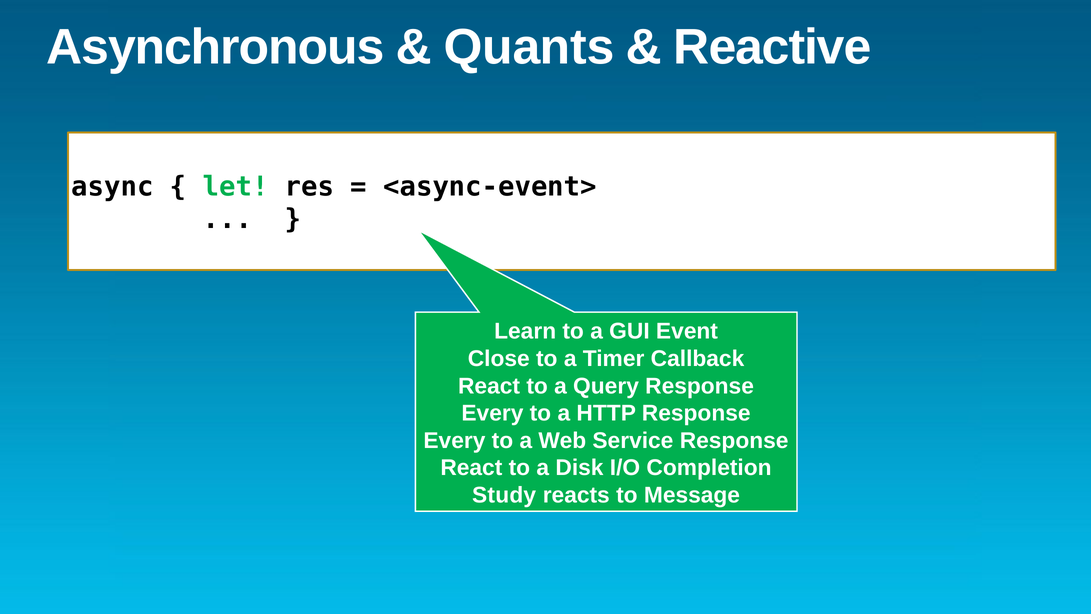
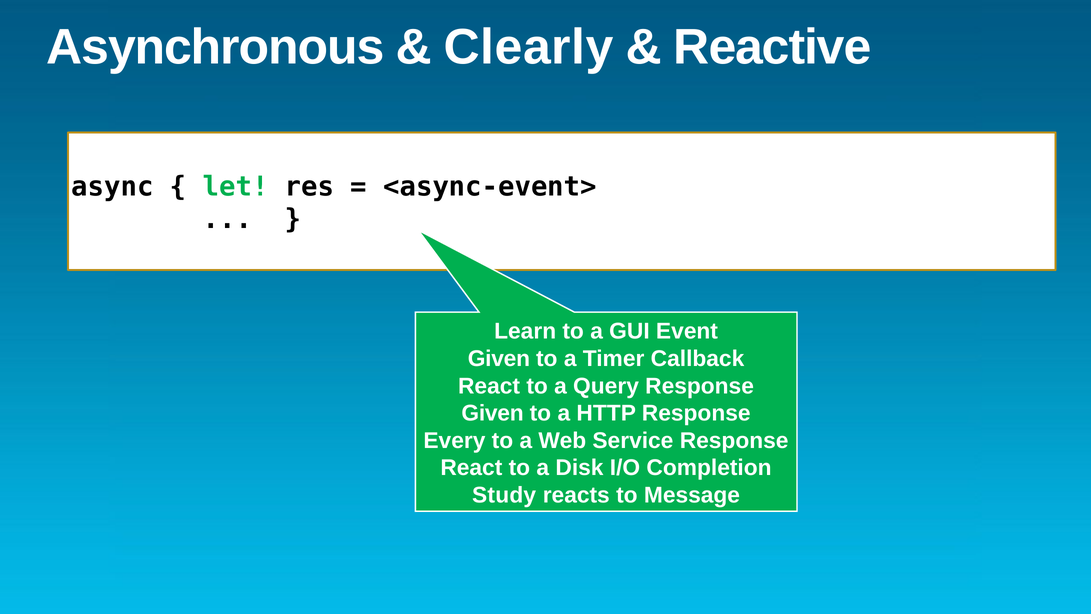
Quants: Quants -> Clearly (529, 47)
Close: Close -> Given (499, 359)
Every: Every -> Given (493, 413)
